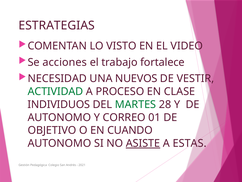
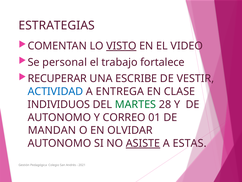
VISTO underline: none -> present (121, 46)
acciones: acciones -> personal (65, 62)
NECESIDAD: NECESIDAD -> RECUPERAR (57, 78)
NUEVOS: NUEVOS -> ESCRIBE (136, 78)
ACTIVIDAD colour: green -> blue (55, 91)
PROCESO: PROCESO -> ENTREGA (120, 91)
OBJETIVO: OBJETIVO -> MANDAN (52, 130)
CUANDO: CUANDO -> OLVIDAR (130, 130)
